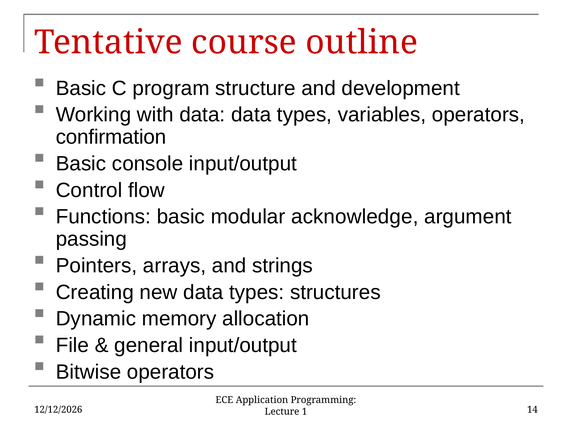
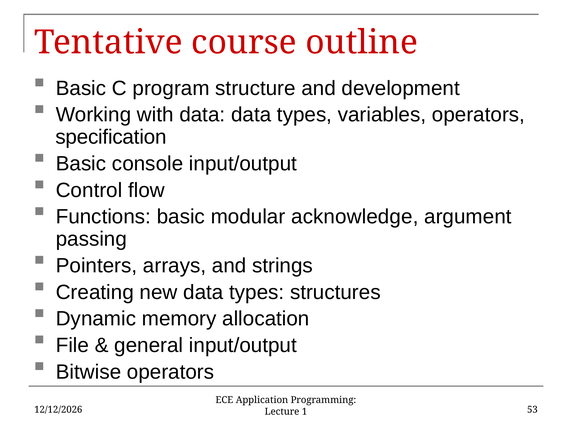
confirmation: confirmation -> specification (111, 137)
14: 14 -> 53 (532, 410)
